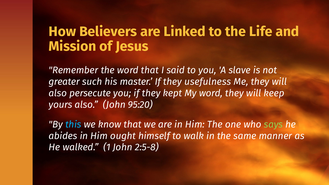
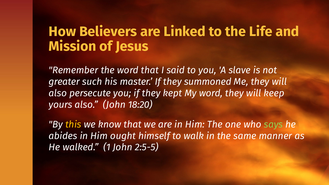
usefulness: usefulness -> summoned (208, 82)
95:20: 95:20 -> 18:20 (140, 105)
this colour: light blue -> yellow (73, 124)
2:5-8: 2:5-8 -> 2:5-5 (147, 147)
